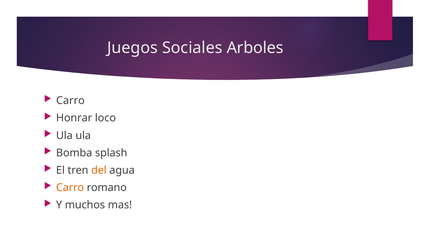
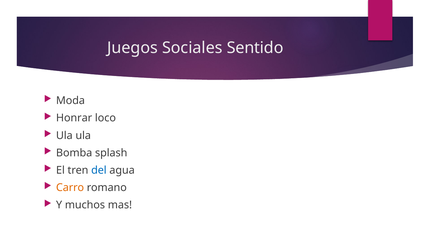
Arboles: Arboles -> Sentido (255, 48)
Carro: Carro -> Moda (70, 101)
del colour: orange -> blue (99, 170)
